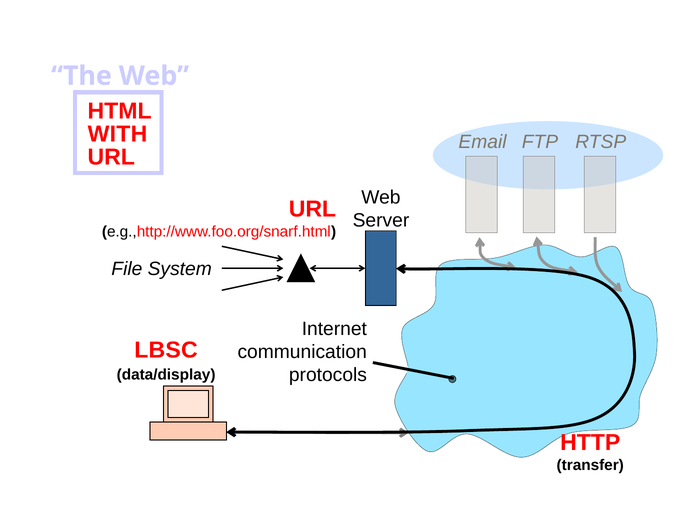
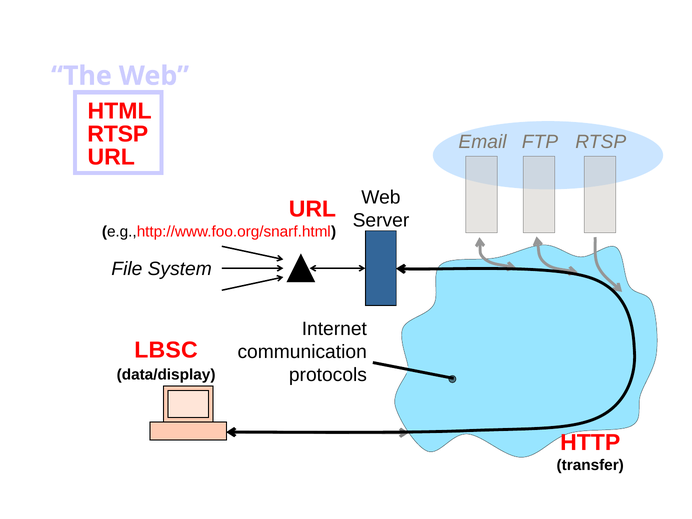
WITH: WITH -> RTSP (118, 134)
